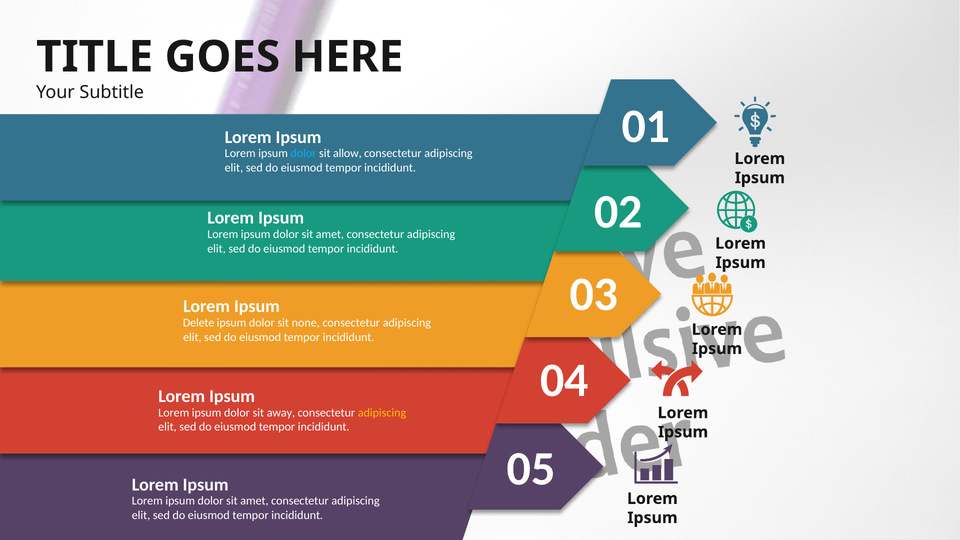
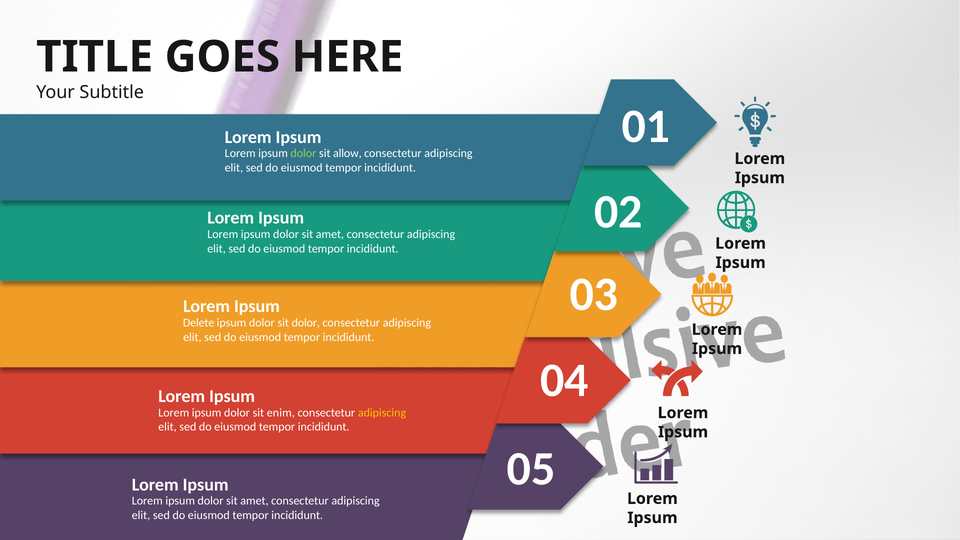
dolor colour: light blue -> light green (303, 153)
sit none: none -> dolor (306, 323)
away: away -> enim (281, 413)
